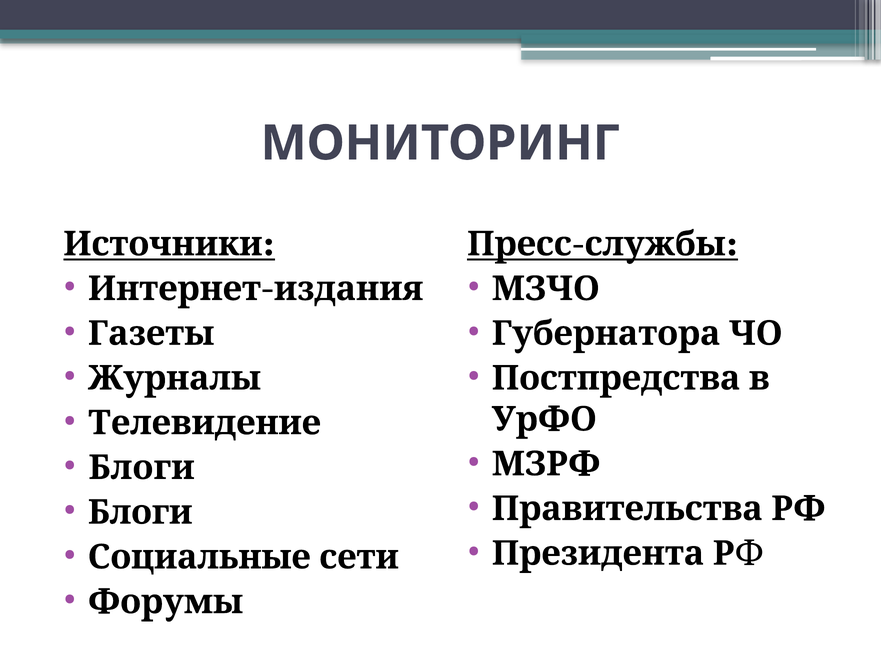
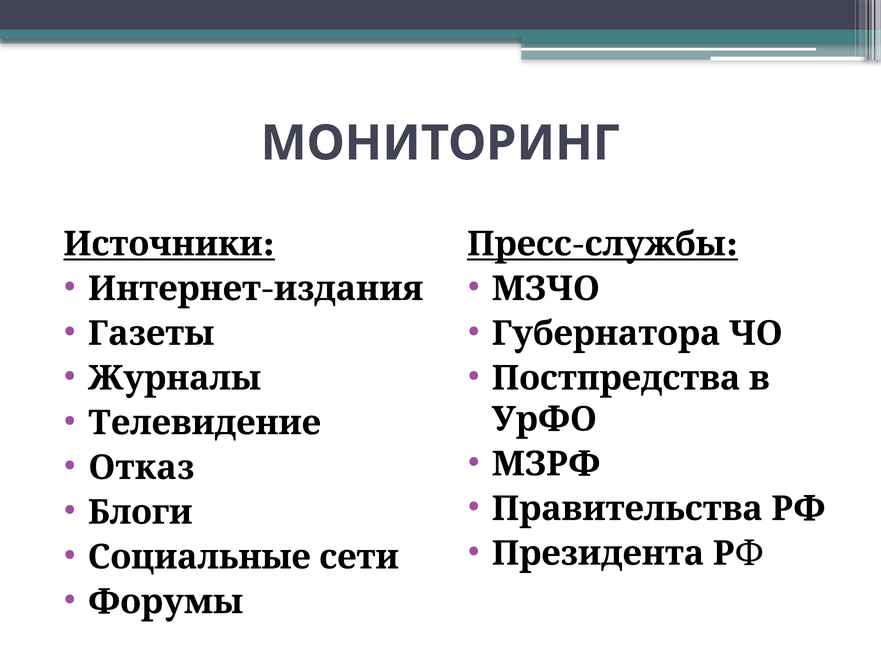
Блоги: Блоги -> Отказ (142, 467)
